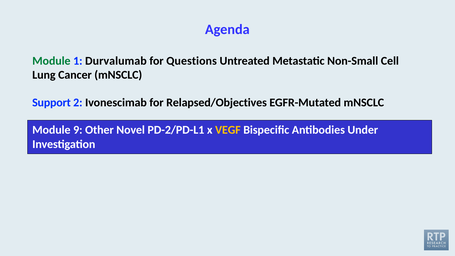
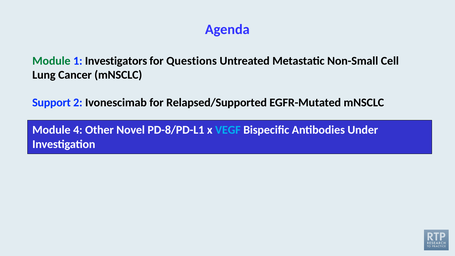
Durvalumab: Durvalumab -> Investigators (116, 61)
Relapsed/Objectives: Relapsed/Objectives -> Relapsed/Supported (217, 102)
9: 9 -> 4 (78, 130)
PD-2/PD-L1: PD-2/PD-L1 -> PD-8/PD-L1 (176, 130)
VEGF colour: yellow -> light blue (228, 130)
